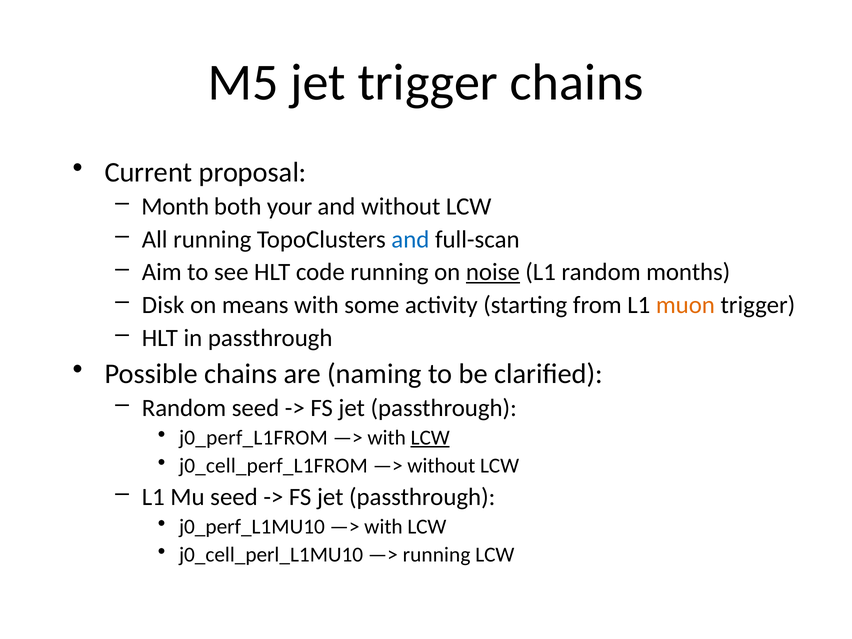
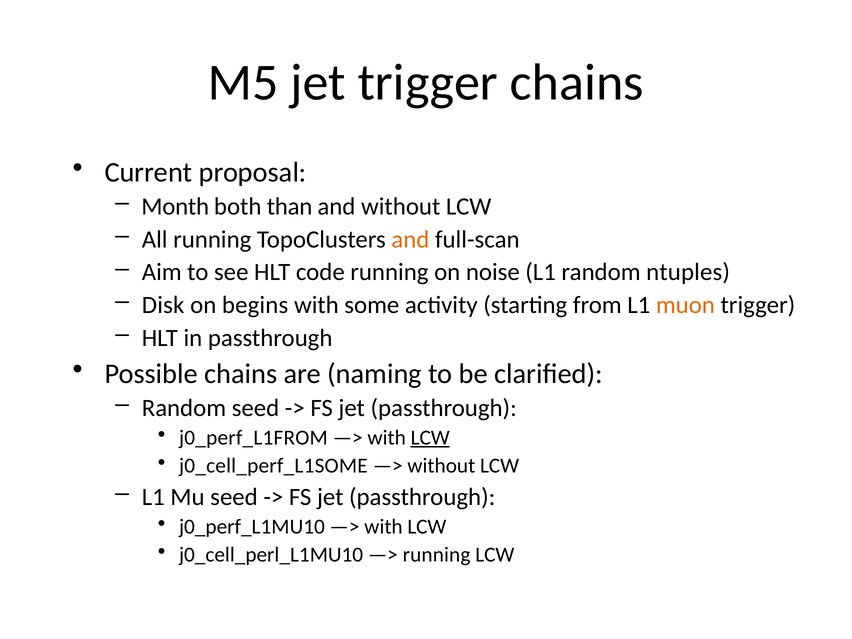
your: your -> than (290, 207)
and colour: blue -> orange (410, 239)
noise underline: present -> none (493, 272)
months: months -> ntuples (688, 272)
means: means -> begins (255, 305)
j0_cell_perf_L1FROM: j0_cell_perf_L1FROM -> j0_cell_perf_L1SOME (273, 466)
